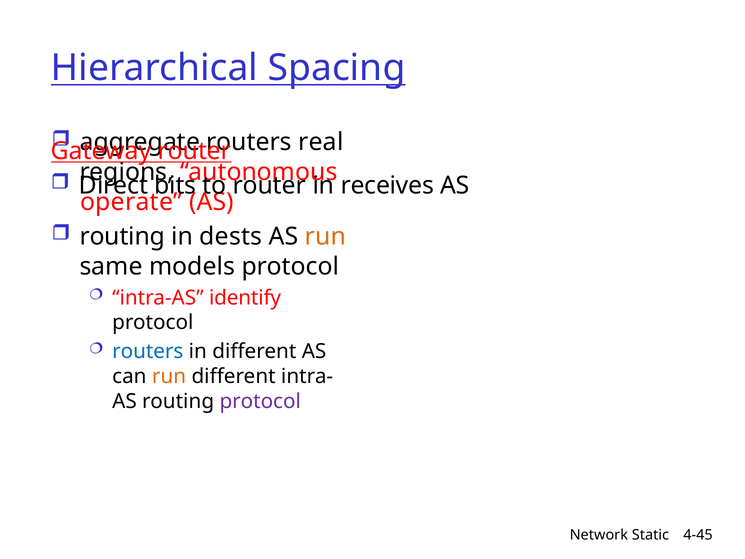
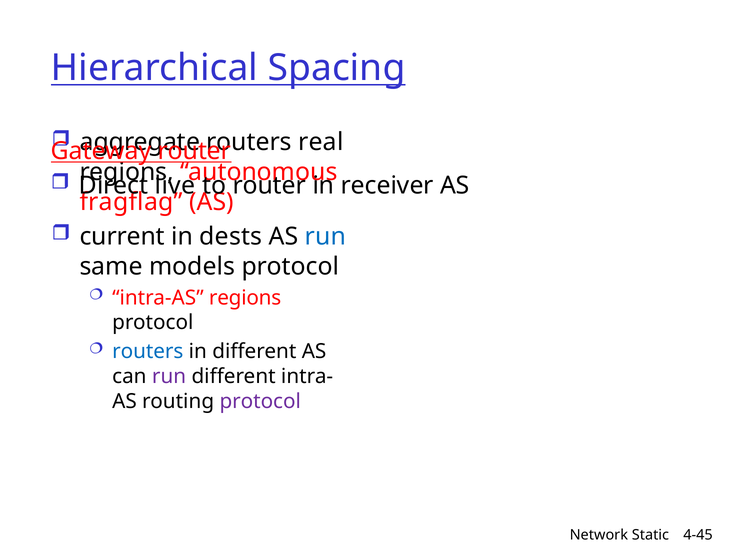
bits: bits -> live (175, 186)
receives: receives -> receiver (387, 186)
operate: operate -> fragflag (131, 202)
routing: routing -> current (122, 237)
run colour: orange -> blue (325, 237)
intra-AS identify: identify -> regions (245, 298)
run colour: orange -> purple (169, 376)
